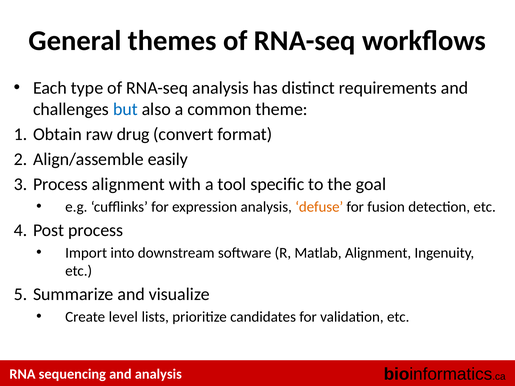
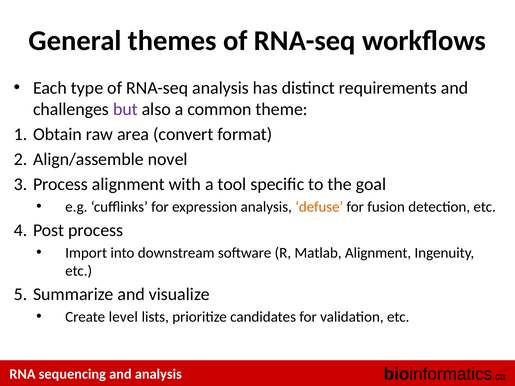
but colour: blue -> purple (125, 109)
drug: drug -> area (133, 134)
easily: easily -> novel (168, 159)
